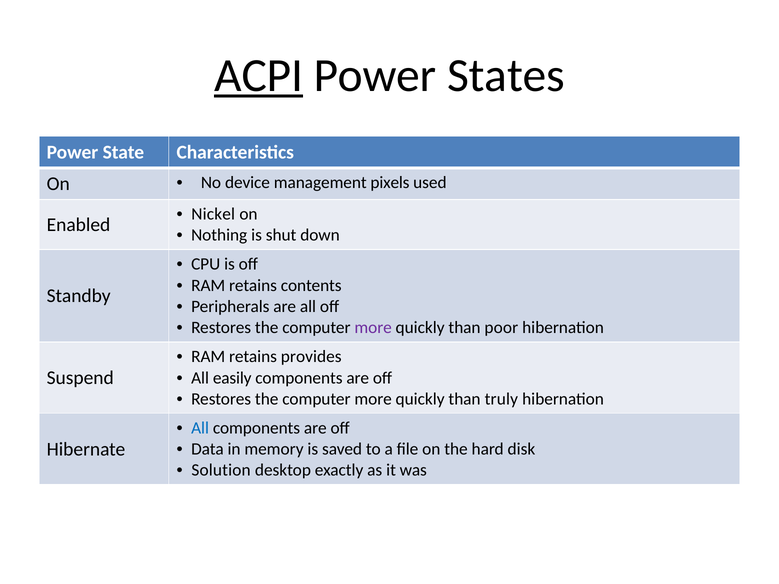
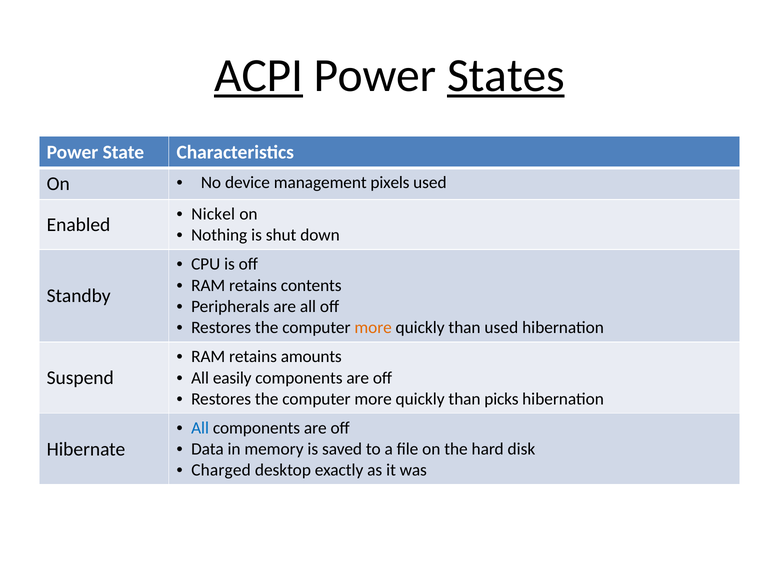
States underline: none -> present (506, 75)
more colour: purple -> orange (373, 328)
than poor: poor -> used (501, 328)
provides: provides -> amounts (311, 357)
truly: truly -> picks (501, 399)
Solution: Solution -> Charged (221, 470)
